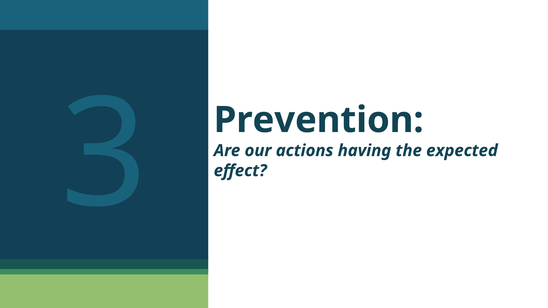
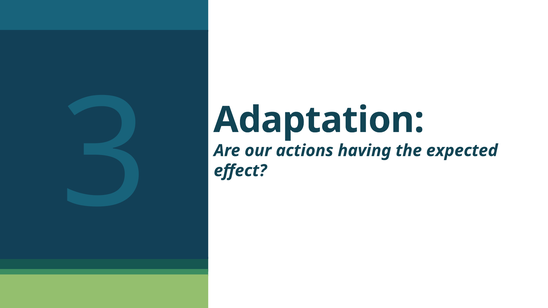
Prevention: Prevention -> Adaptation (319, 120)
